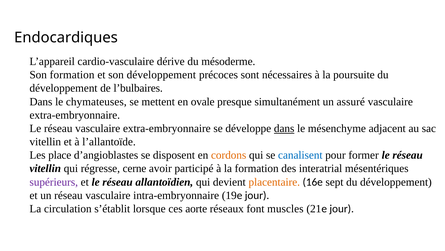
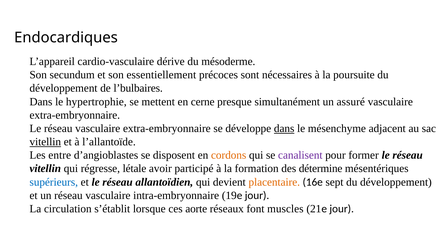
Son formation: formation -> secundum (72, 75)
son développement: développement -> essentiellement (161, 75)
chymateuses: chymateuses -> hypertrophie (96, 101)
ovale: ovale -> cerne (203, 101)
vitellin underline: none -> present (45, 141)
place: place -> entre (60, 155)
canalisent colour: blue -> purple (300, 155)
cerne: cerne -> létale (135, 168)
interatrial: interatrial -> détermine (321, 168)
supérieurs colour: purple -> blue (54, 182)
